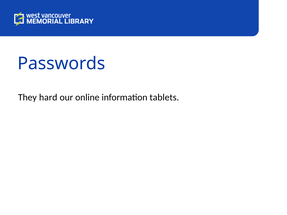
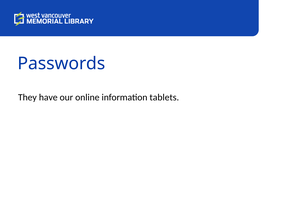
hard: hard -> have (48, 97)
